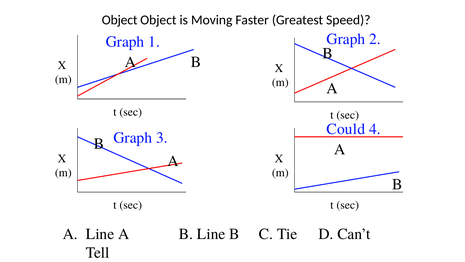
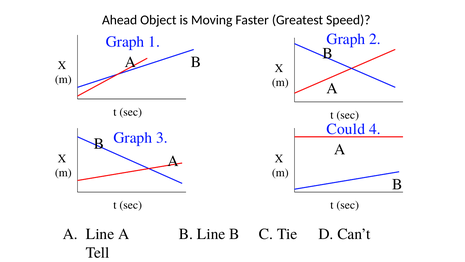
Object: Object -> Ahead (120, 20)
